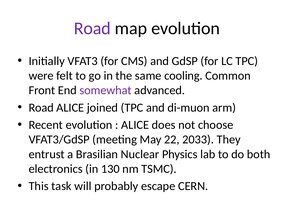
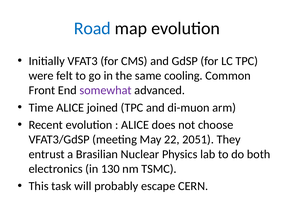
Road colour: purple -> blue (92, 28)
Road: Road -> Time (41, 108)
2033: 2033 -> 2051 (198, 140)
